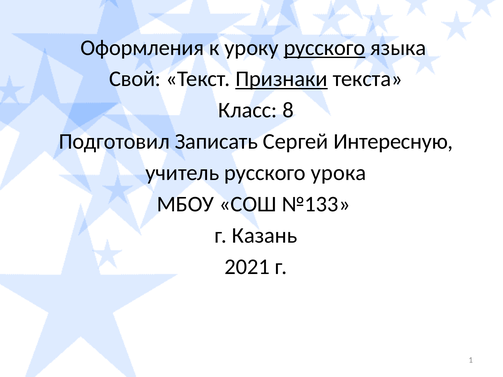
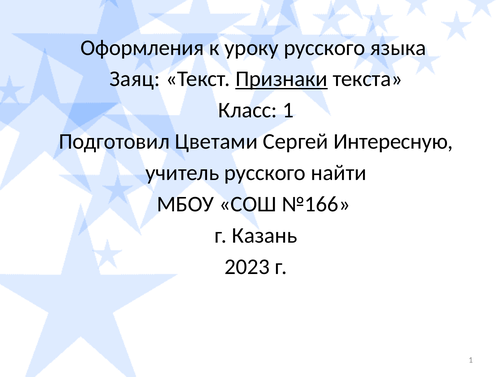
русского underline: present -> none (325, 48)
Свой: Свой -> Заяц (135, 79)
Класс 8: 8 -> 1 (288, 110)
Записать: Записать -> Цветами (216, 142)
урока: урока -> найти (339, 173)
№133: №133 -> №166 (316, 204)
2021: 2021 -> 2023 (247, 267)
